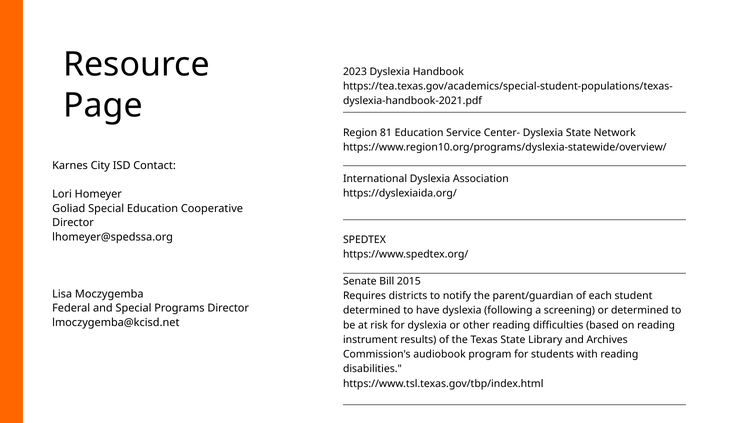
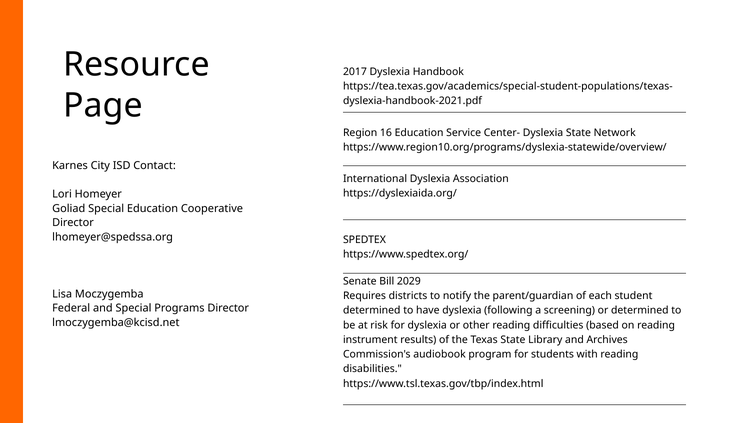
2023: 2023 -> 2017 (355, 72)
81: 81 -> 16 (386, 132)
2015: 2015 -> 2029 (409, 281)
